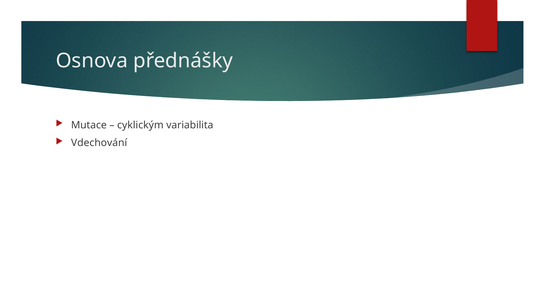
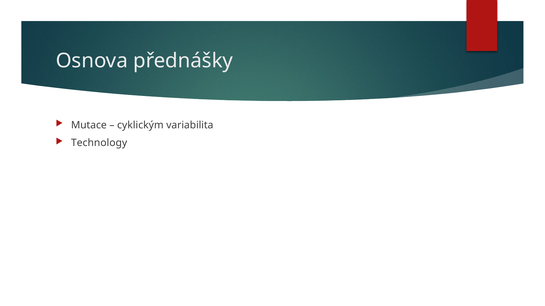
Vdechování: Vdechování -> Technology (99, 143)
